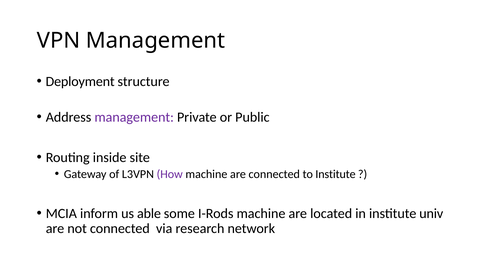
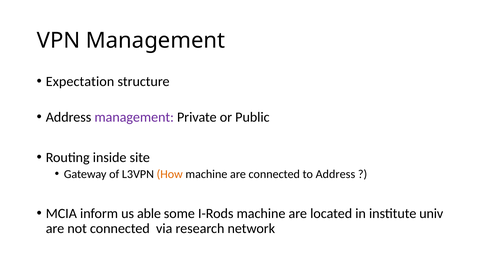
Deployment: Deployment -> Expectation (80, 81)
How colour: purple -> orange (170, 174)
to Institute: Institute -> Address (335, 174)
